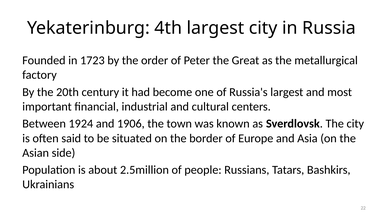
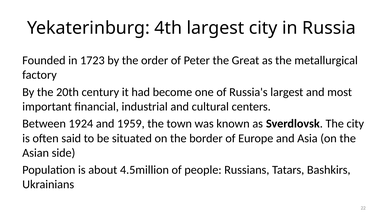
1906: 1906 -> 1959 (131, 124)
2.5million: 2.5million -> 4.5million (144, 170)
